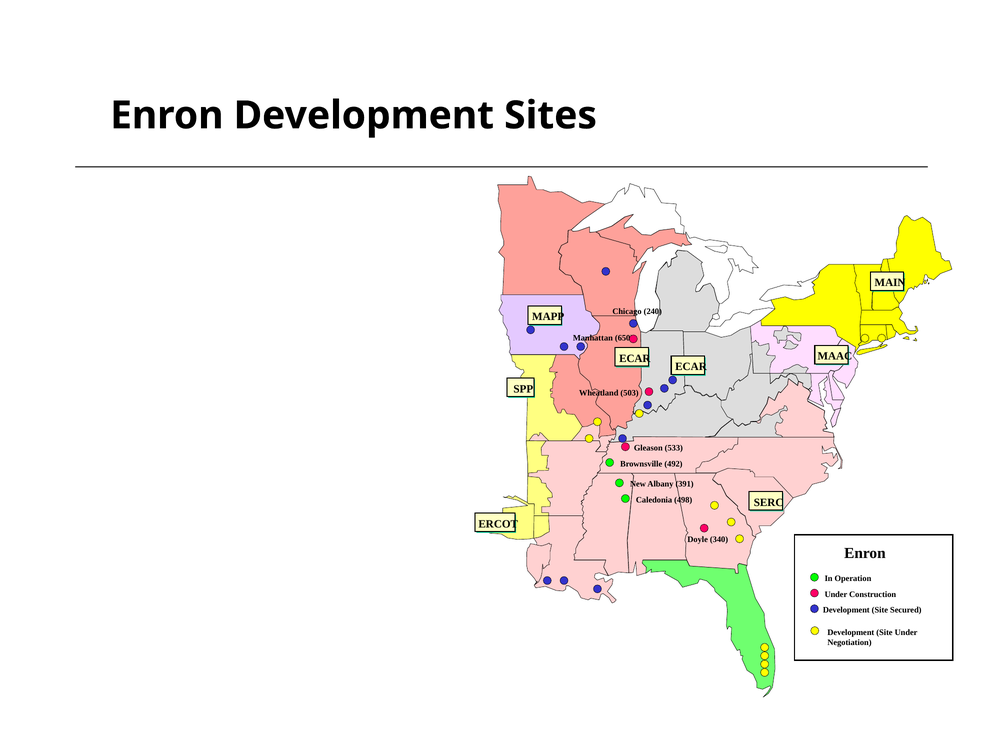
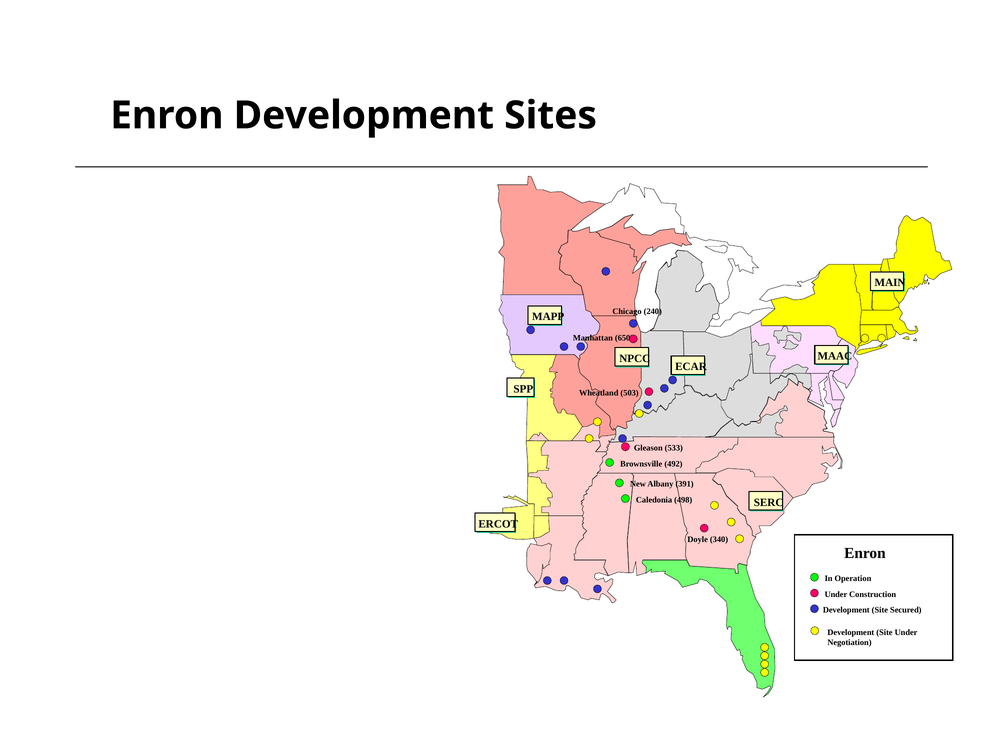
ECAR: ECAR -> NPCC (635, 359)
